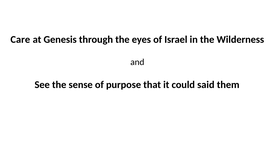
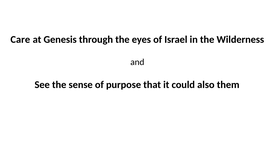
said: said -> also (206, 85)
